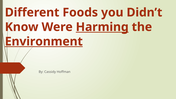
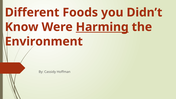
Environment underline: present -> none (44, 42)
